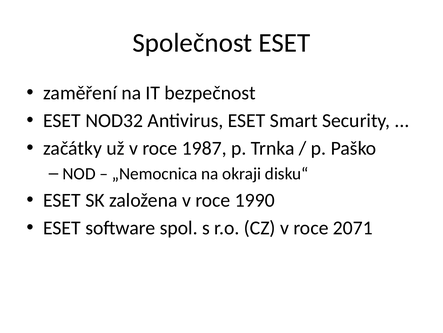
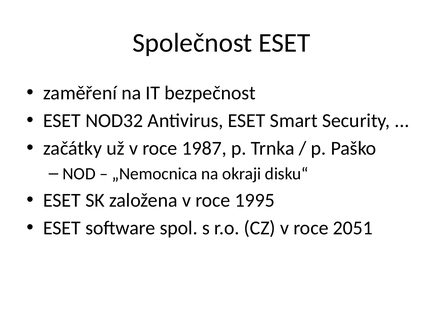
1990: 1990 -> 1995 (255, 200)
2071: 2071 -> 2051 (353, 227)
